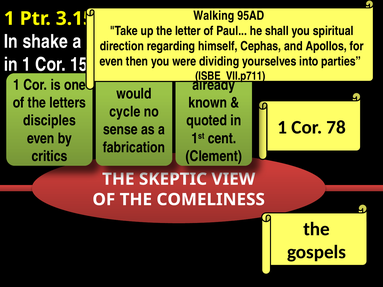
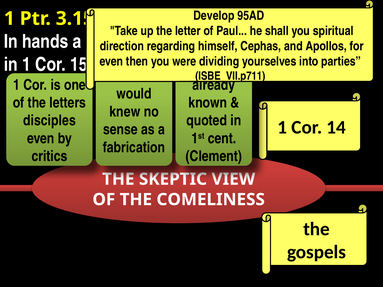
Walking: Walking -> Develop (214, 16)
shake: shake -> hands (45, 42)
cycle: cycle -> knew (125, 112)
78: 78 -> 14 (336, 127)
